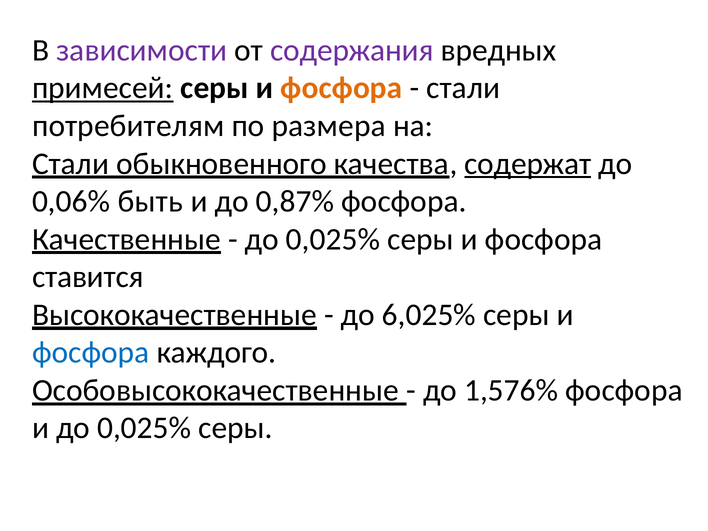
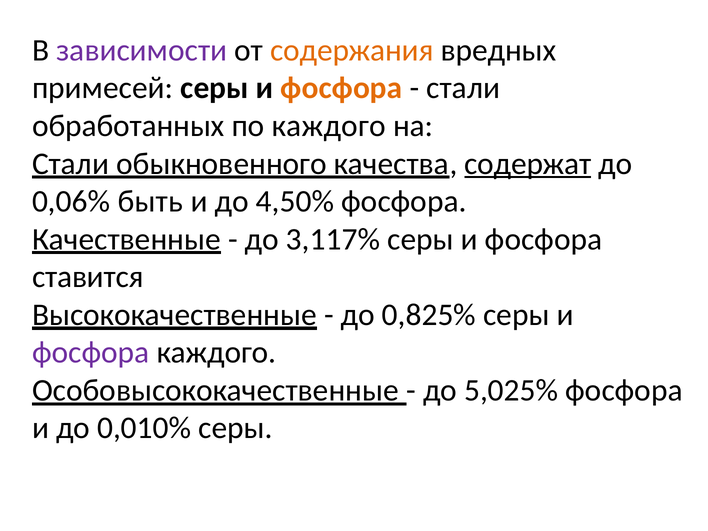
содержания colour: purple -> orange (352, 50)
примесей underline: present -> none (103, 88)
потребителям: потребителям -> обработанных (128, 126)
по размера: размера -> каждого (329, 126)
0,87%: 0,87% -> 4,50% (295, 201)
0,025%: 0,025% -> 3,117% (333, 239)
6,025%: 6,025% -> 0,825% (429, 315)
фосфора colour: blue -> purple (91, 352)
1,576%: 1,576% -> 5,025% (511, 390)
и до 0,025%: 0,025% -> 0,010% (144, 428)
